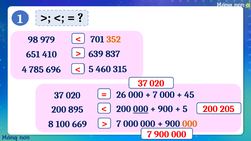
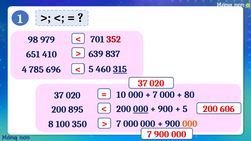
352 colour: orange -> red (114, 39)
315 underline: none -> present (120, 69)
26: 26 -> 10 (121, 95)
45: 45 -> 80 (189, 95)
205: 205 -> 606 (227, 109)
669: 669 -> 350 (79, 124)
